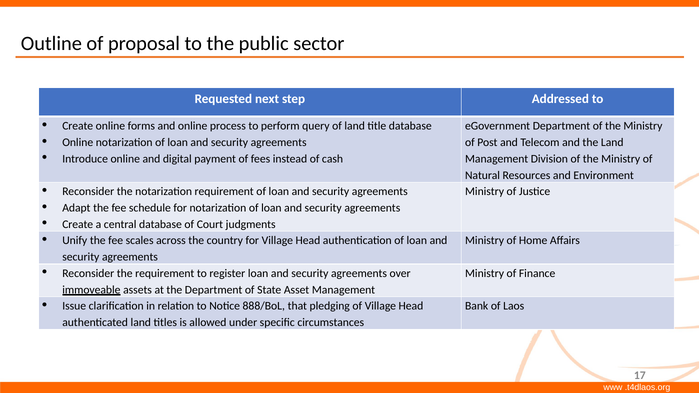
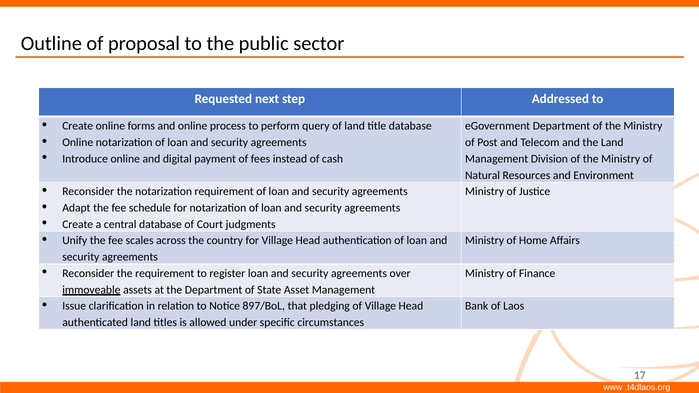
888/BoL: 888/BoL -> 897/BoL (264, 306)
